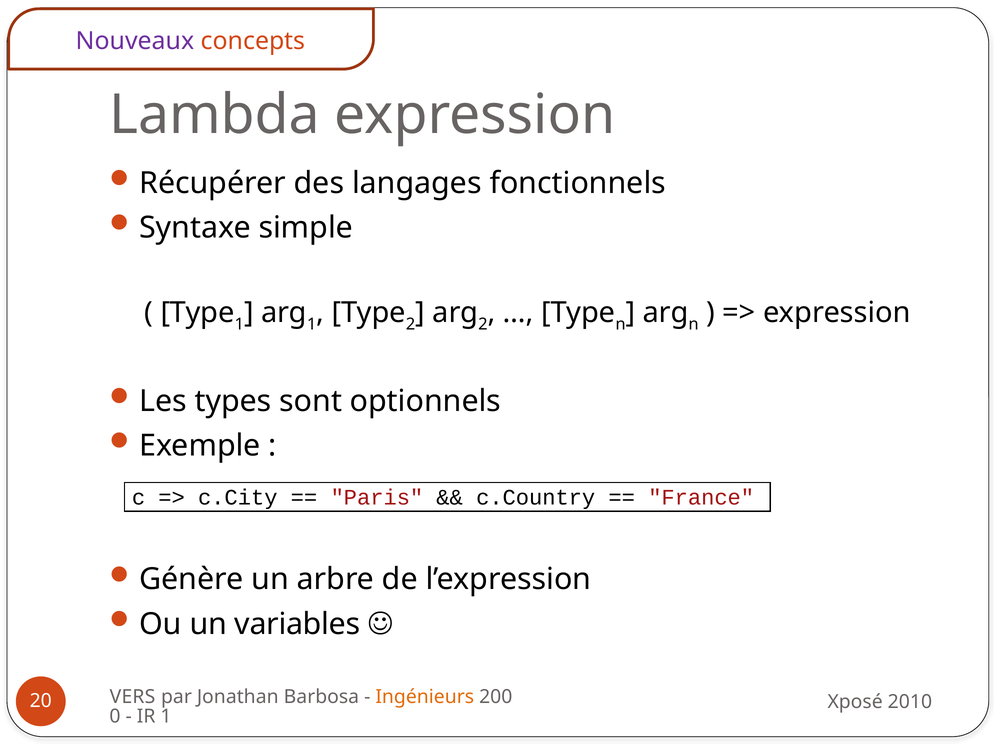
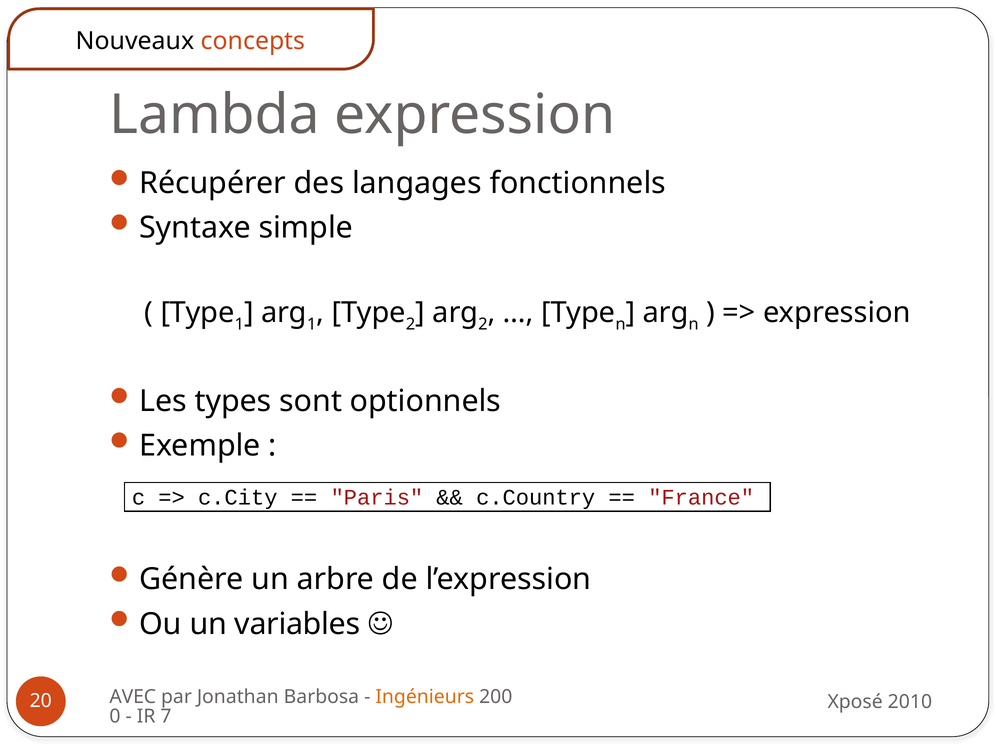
Nouveaux colour: purple -> black (135, 41)
VERS: VERS -> AVEC (133, 697)
IR 1: 1 -> 7 (166, 716)
